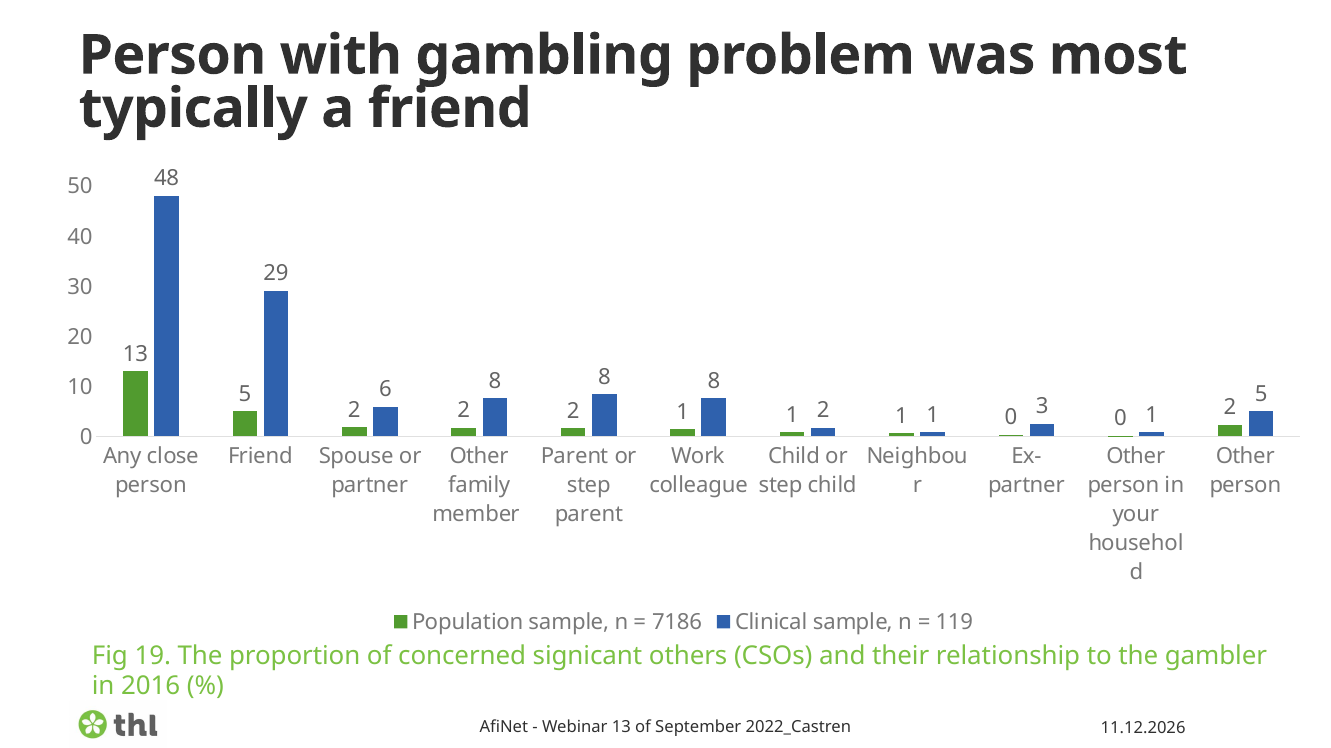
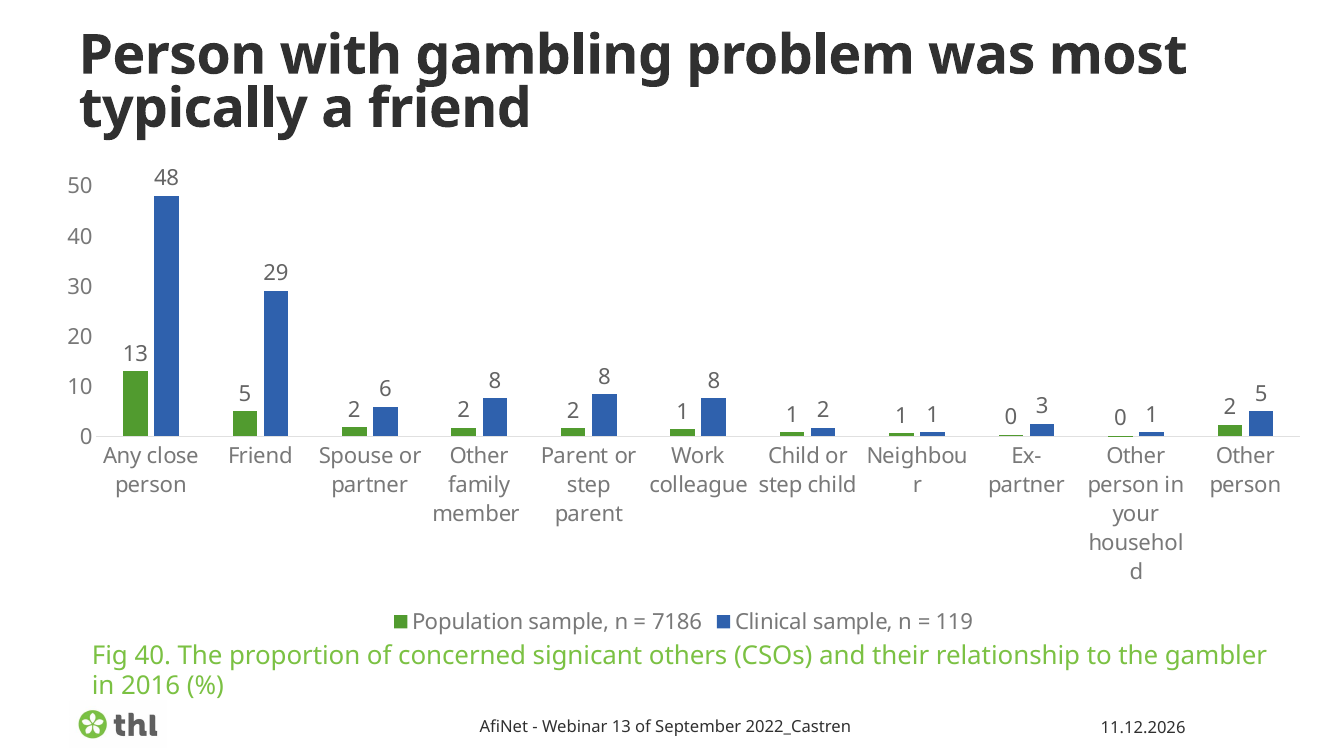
Fig 19: 19 -> 40 (153, 657)
